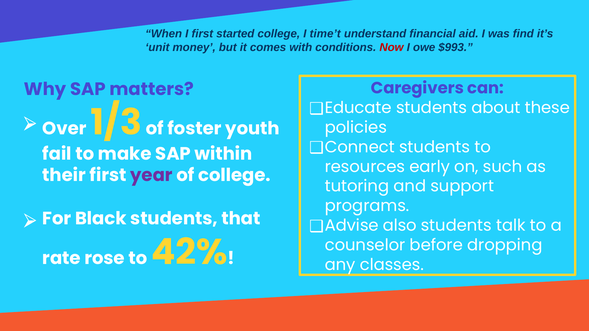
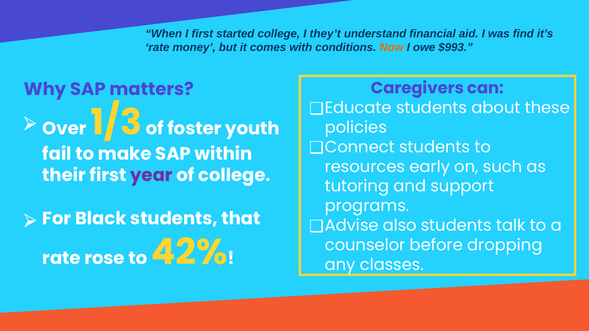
time’t: time’t -> they’t (325, 34)
unit: unit -> rate (157, 48)
Now colour: red -> orange (391, 48)
